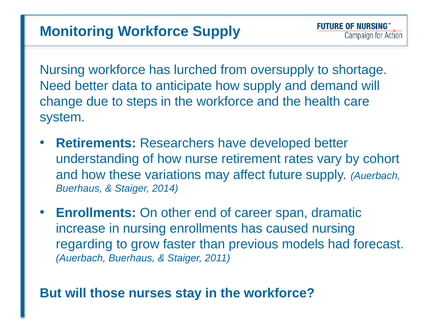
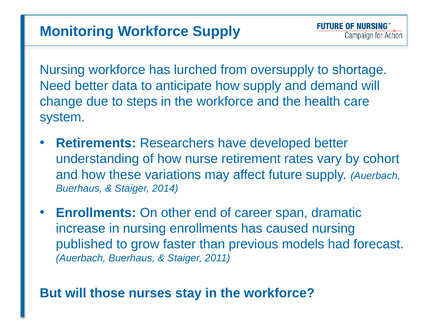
regarding: regarding -> published (84, 244)
